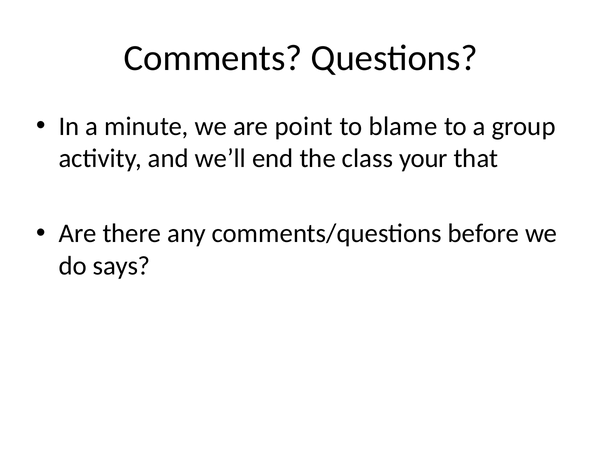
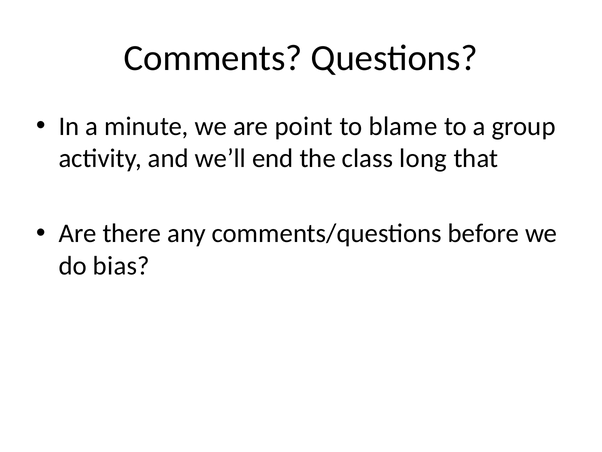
your: your -> long (423, 158)
says: says -> bias (121, 265)
